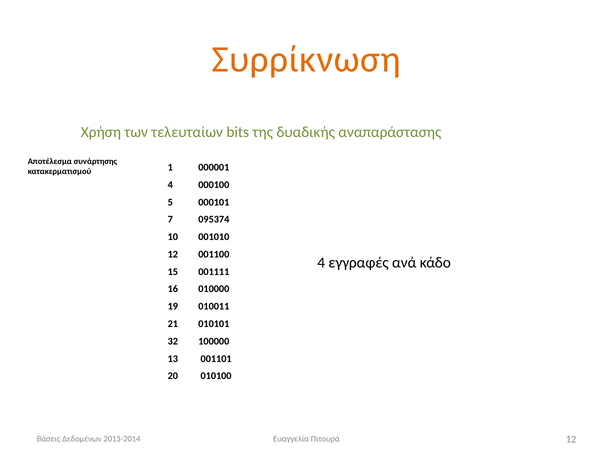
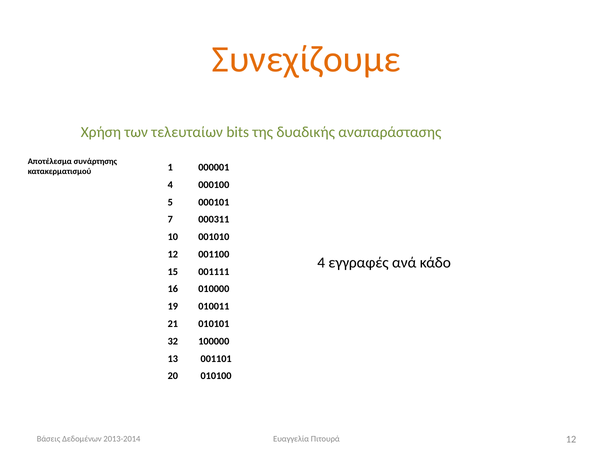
Συρρίκνωση: Συρρίκνωση -> Συνεχίζουμε (306, 59)
095374: 095374 -> 000311 (214, 219)
